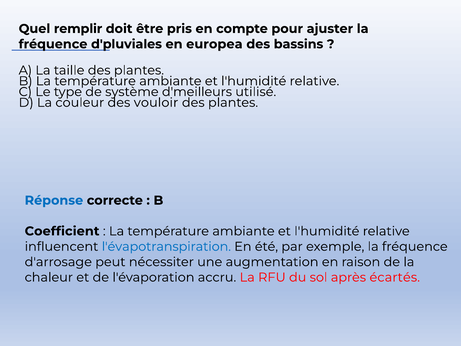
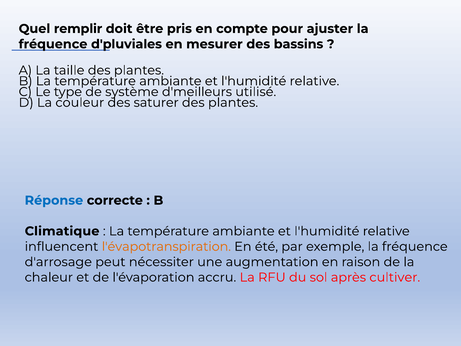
europea: europea -> mesurer (214, 44)
vouloir: vouloir -> saturer (156, 103)
Coefficient: Coefficient -> Climatique (62, 231)
l'évapotranspiration colour: blue -> orange (166, 246)
écartés: écartés -> cultiver (395, 277)
